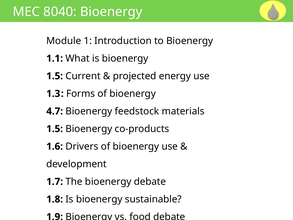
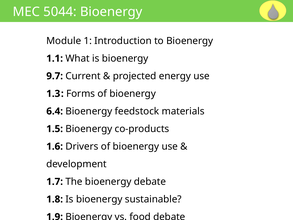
8040: 8040 -> 5044 (60, 12)
1.5: 1.5 -> 9.7 (55, 76)
4.7: 4.7 -> 6.4 (55, 111)
